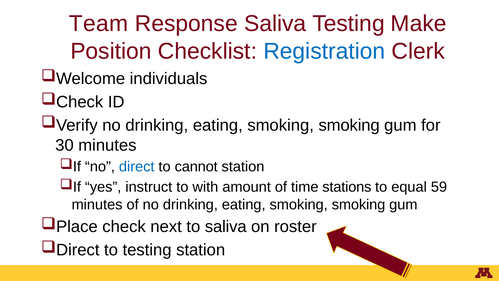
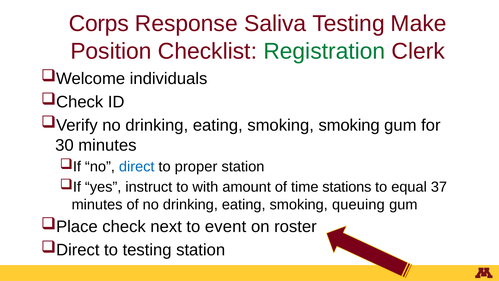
Team: Team -> Corps (99, 24)
Registration colour: blue -> green (324, 51)
cannot: cannot -> proper (196, 167)
59: 59 -> 37 (439, 187)
smoking: smoking -> queuing (358, 204)
to saliva: saliva -> event (226, 227)
